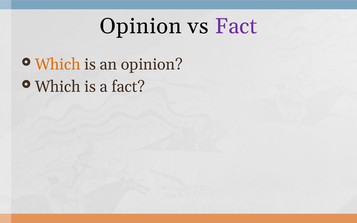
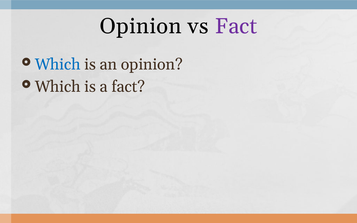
Which colour: orange -> blue (58, 64)
